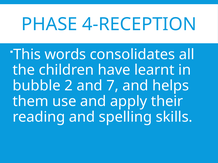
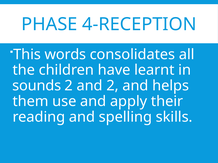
bubble: bubble -> sounds (37, 86)
and 7: 7 -> 2 (112, 86)
